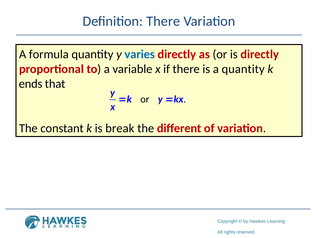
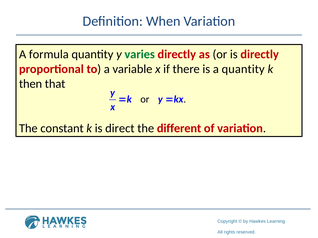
Definition There: There -> When (163, 21)
varies colour: blue -> green (140, 54)
ends: ends -> then (31, 84)
break: break -> direct (120, 129)
